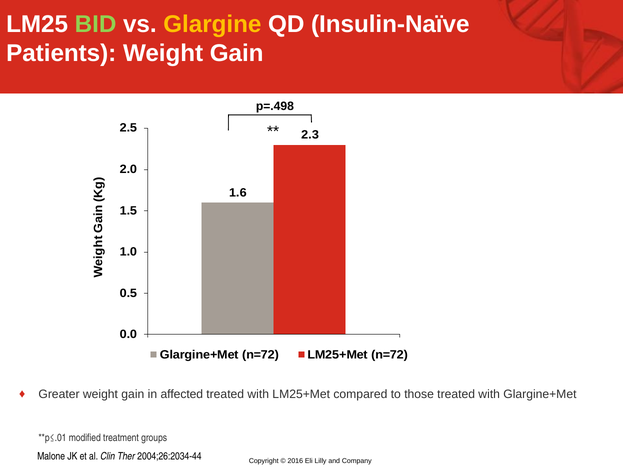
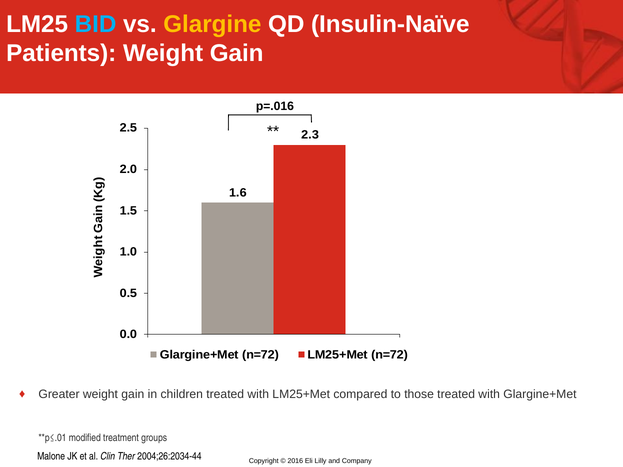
BID colour: light green -> light blue (96, 24)
p=.498: p=.498 -> p=.016 (275, 106)
affected: affected -> children (182, 395)
